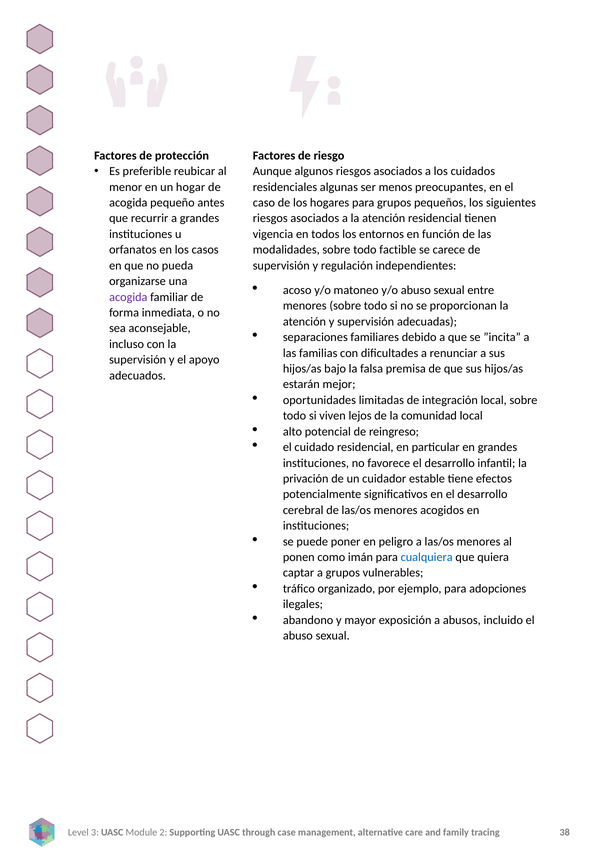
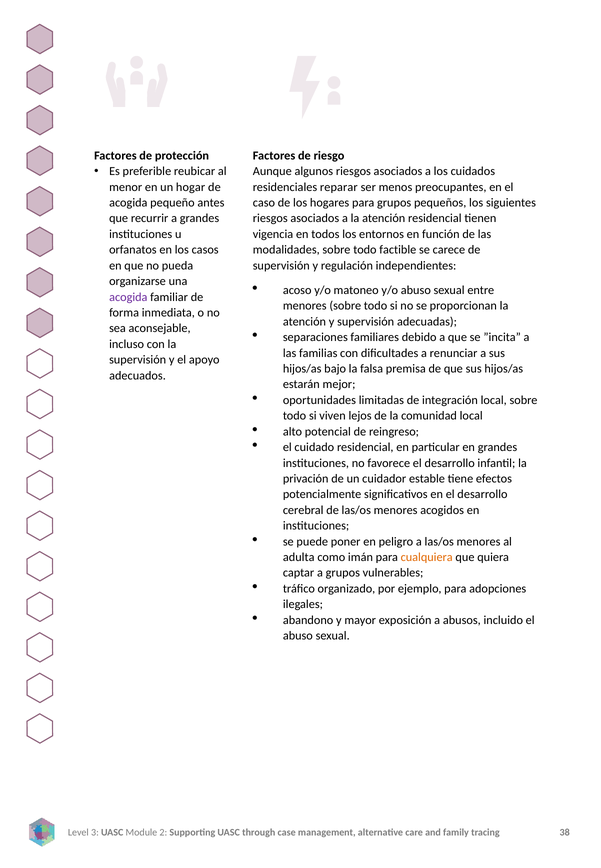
algunas: algunas -> reparar (339, 187)
ponen: ponen -> adulta (299, 557)
cualquiera colour: blue -> orange (427, 557)
